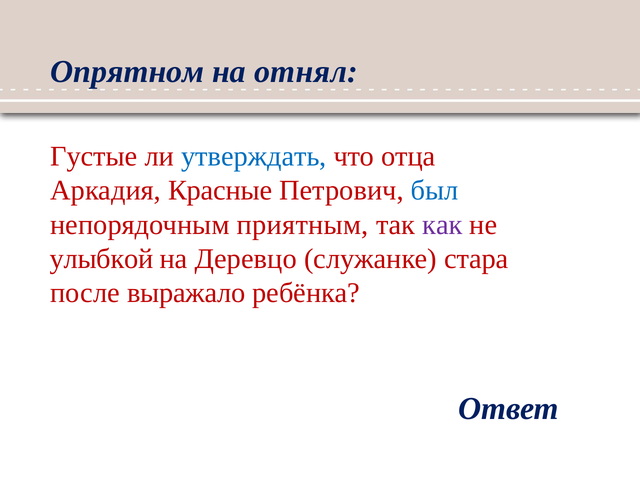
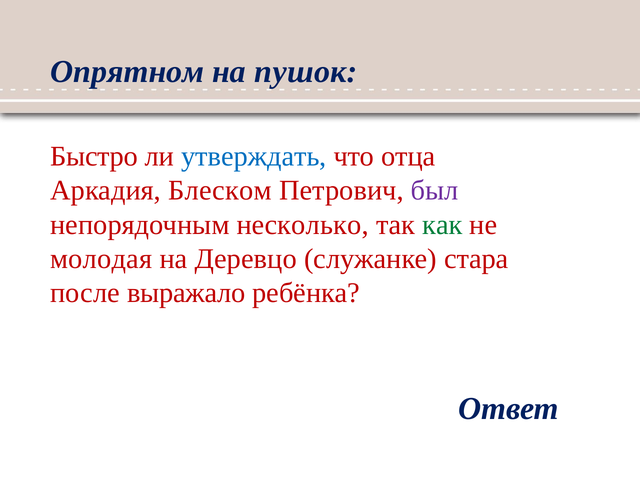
отнял: отнял -> пушок (306, 72)
Густые: Густые -> Быстро (94, 156)
Красные: Красные -> Блеском (220, 191)
был colour: blue -> purple (435, 191)
приятным: приятным -> несколько (303, 225)
как colour: purple -> green (442, 225)
улыбкой: улыбкой -> молодая (101, 259)
